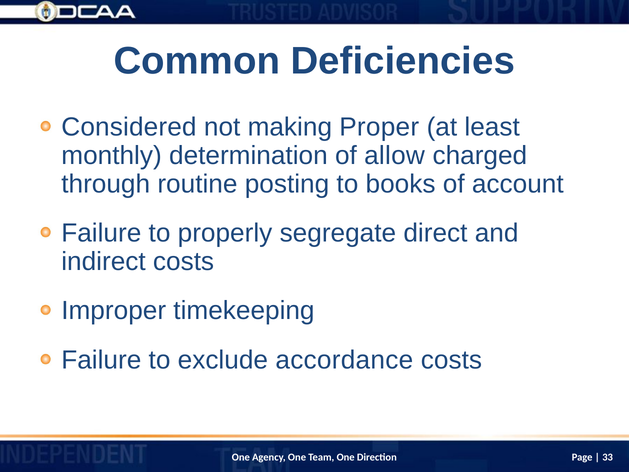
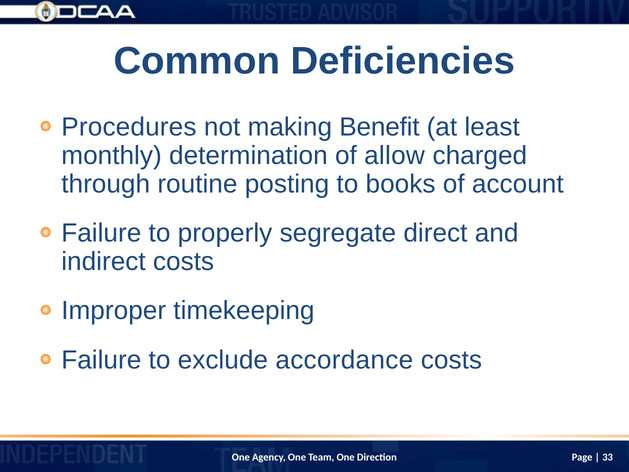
Considered: Considered -> Procedures (129, 127)
Proper: Proper -> Benefit (379, 127)
